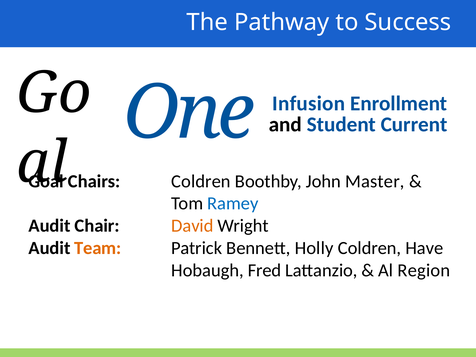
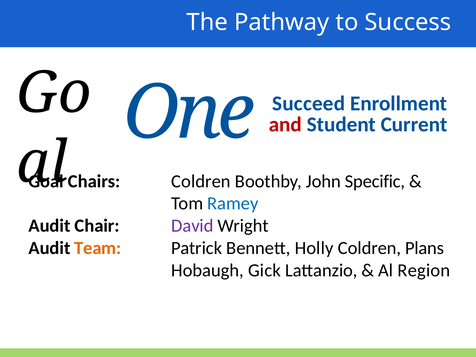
Infusion: Infusion -> Succeed (309, 103)
and colour: black -> red (285, 125)
Master: Master -> Specific (375, 181)
David colour: orange -> purple (192, 226)
Have: Have -> Plans (425, 248)
Fred: Fred -> Gick (264, 270)
